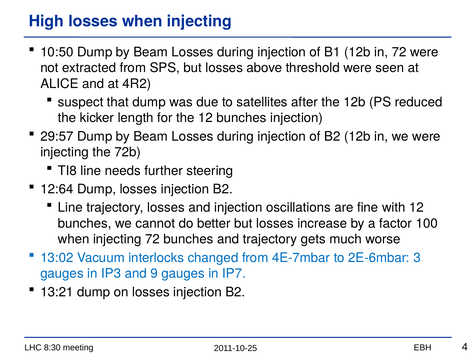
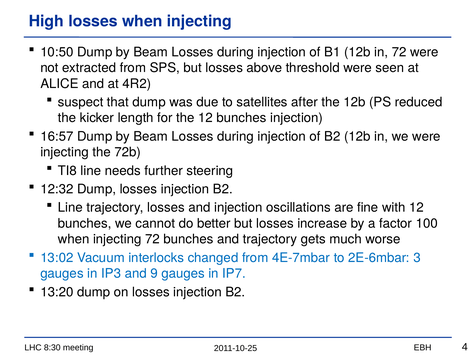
29:57: 29:57 -> 16:57 (57, 137)
12:64: 12:64 -> 12:32 (57, 189)
13:21: 13:21 -> 13:20 (57, 292)
